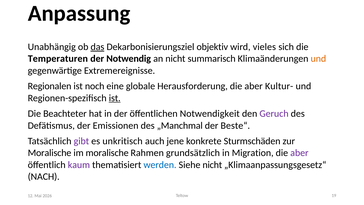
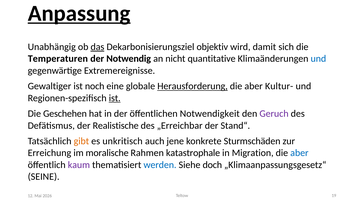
Anpassung underline: none -> present (79, 13)
vieles: vieles -> damit (264, 47)
summarisch: summarisch -> quantitative (212, 59)
und colour: orange -> blue (318, 59)
Regionalen: Regionalen -> Gewaltiger (50, 86)
Herausforderung underline: none -> present (193, 86)
Beachteter: Beachteter -> Geschehen (65, 114)
Emissionen: Emissionen -> Realistische (116, 125)
„Manchmal: „Manchmal -> „Erreichbar (180, 125)
Beste“: Beste“ -> Stand“ (235, 125)
gibt colour: purple -> orange (81, 141)
Moralische: Moralische -> Erreichung (49, 153)
grundsätzlich: grundsätzlich -> katastrophale (193, 153)
aber colour: purple -> blue (299, 153)
Siehe nicht: nicht -> doch (212, 165)
NACH: NACH -> SEINE (44, 176)
